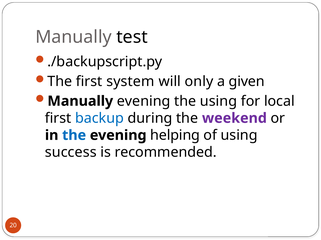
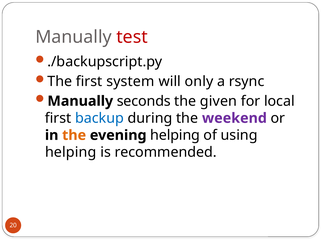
test colour: black -> red (132, 37)
given: given -> rsync (247, 82)
Manually evening: evening -> seconds (144, 101)
the using: using -> given (219, 101)
the colour: blue -> orange (74, 136)
success: success -> helping (71, 153)
